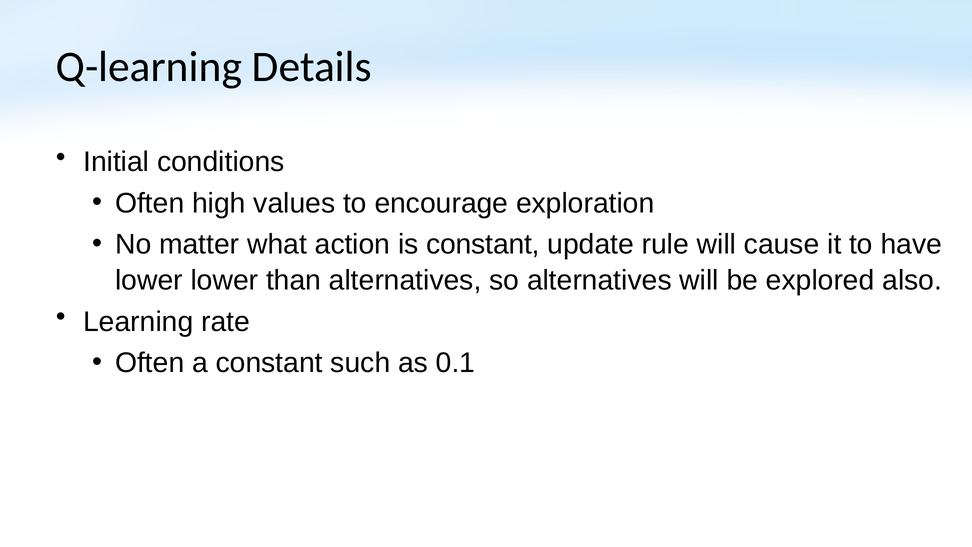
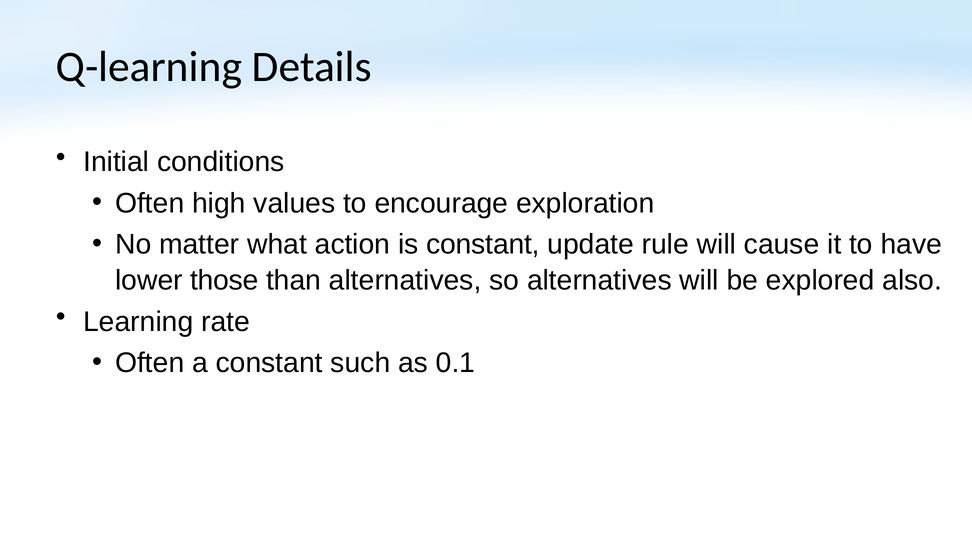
lower lower: lower -> those (225, 280)
